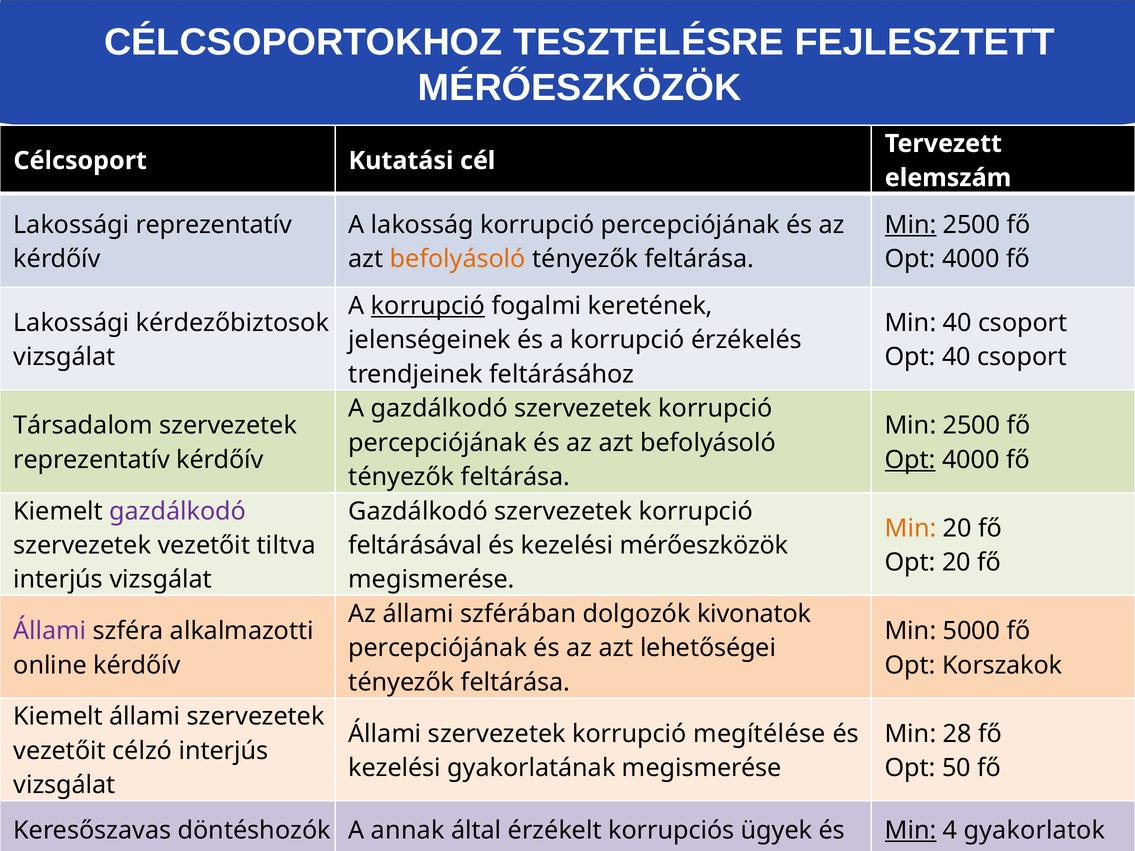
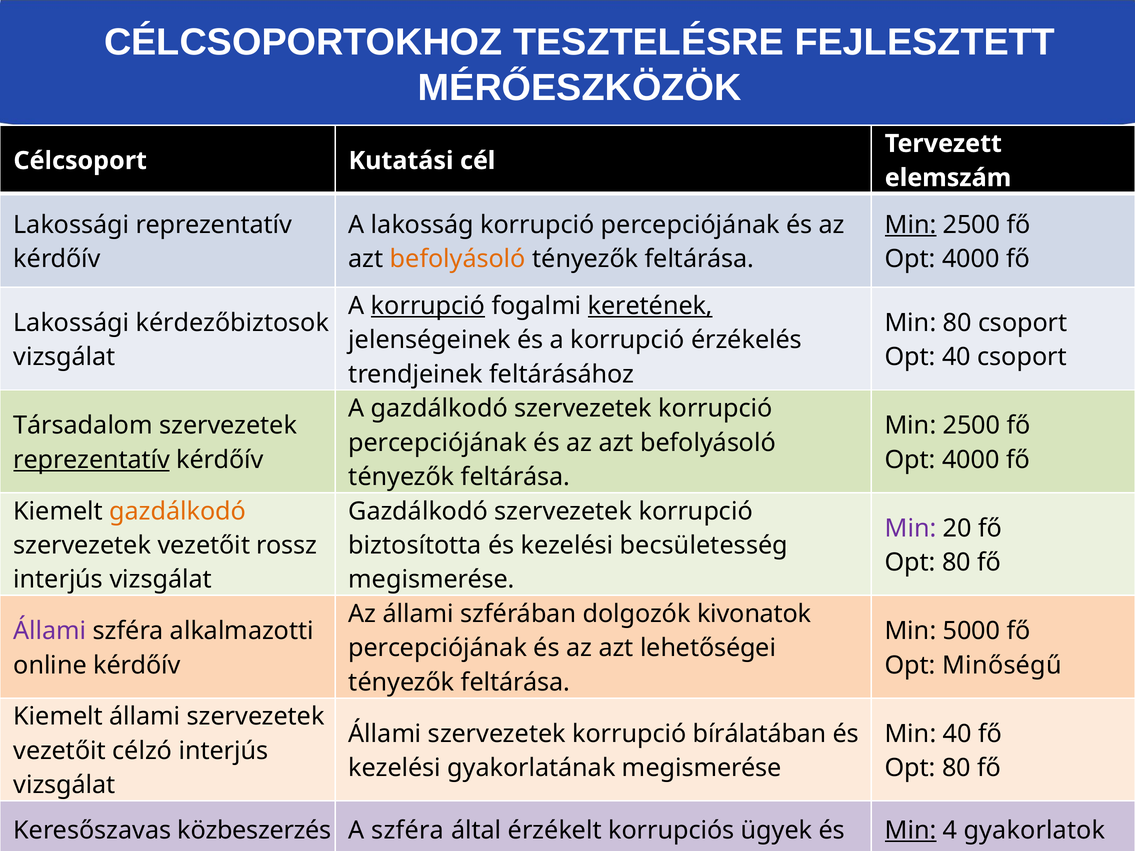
keretének underline: none -> present (650, 306)
Min 40: 40 -> 80 (957, 323)
reprezentatív underline: none -> present (92, 460)
Opt underline: present -> none (910, 460)
gazdálkodó colour: purple -> orange (178, 511)
Min colour: orange -> purple (911, 528)
tiltva: tiltva -> rossz (287, 546)
feltárásával: feltárásával -> biztosította (415, 546)
kezelési mérőeszközök: mérőeszközök -> becsületesség (704, 546)
20: 20 -> 80 (956, 563)
Korszakok: Korszakok -> Minőségű (1002, 665)
megítélése: megítélése -> bírálatában (760, 734)
Min 28: 28 -> 40 (957, 734)
50: 50 -> 80 (956, 768)
döntéshozók: döntéshozók -> közbeszerzés (254, 831)
A annak: annak -> szféra (408, 831)
